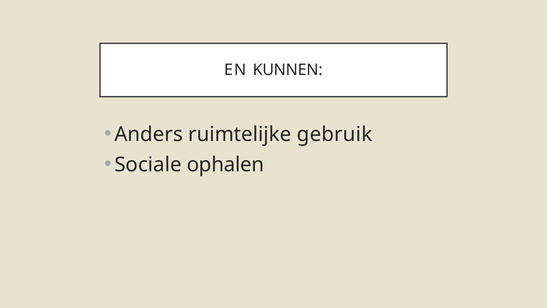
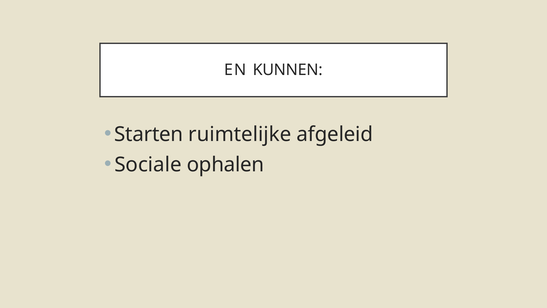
Anders: Anders -> Starten (149, 134)
gebruik: gebruik -> afgeleid (335, 134)
